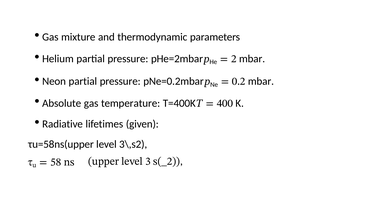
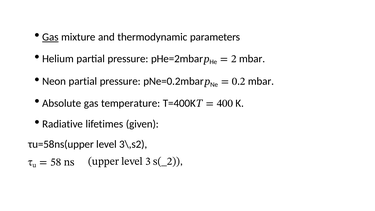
Gas underline: none -> present (50, 37)
